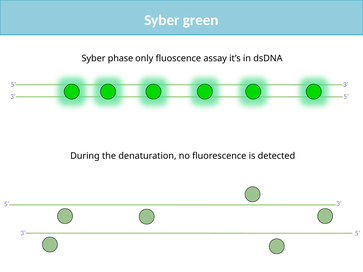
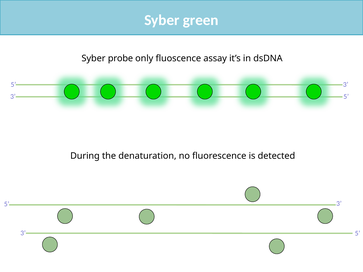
phase: phase -> probe (120, 58)
